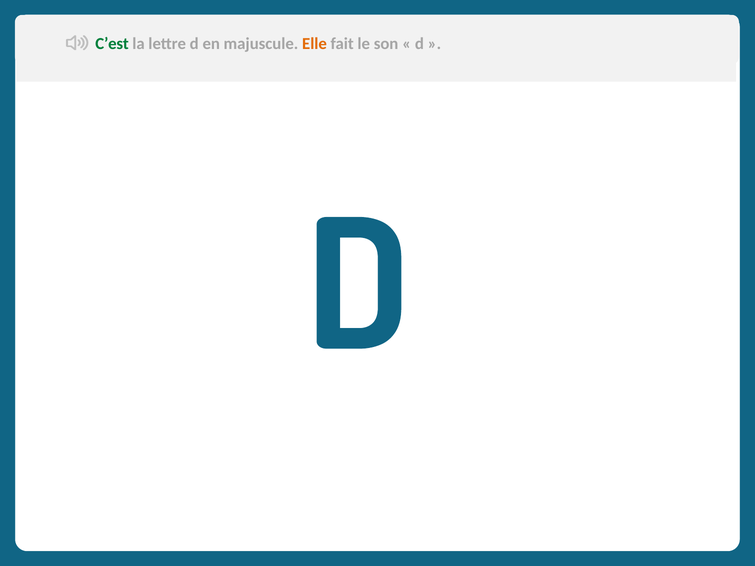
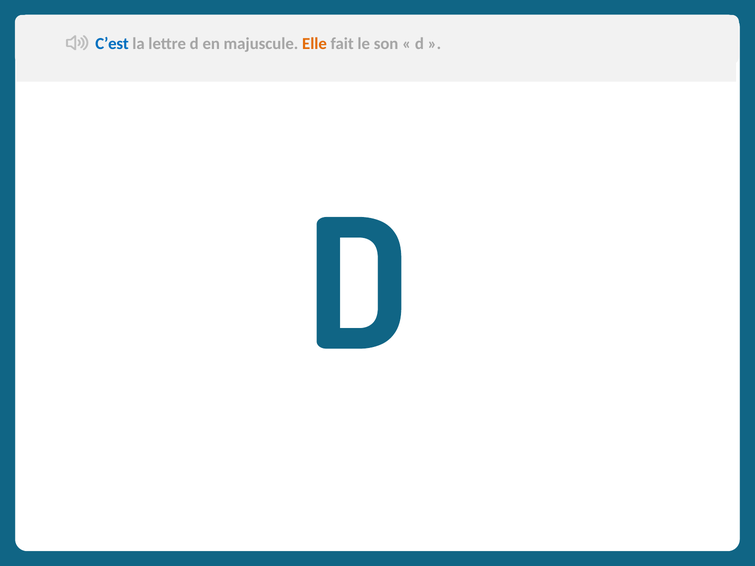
C’est colour: green -> blue (112, 44)
